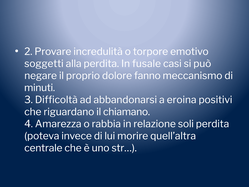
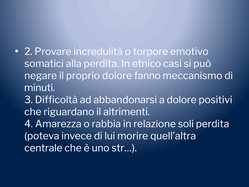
soggetti: soggetti -> somatici (44, 64)
fusale: fusale -> etnico (147, 64)
a eroina: eroina -> dolore (182, 100)
chiamano: chiamano -> altrimenti (127, 112)
